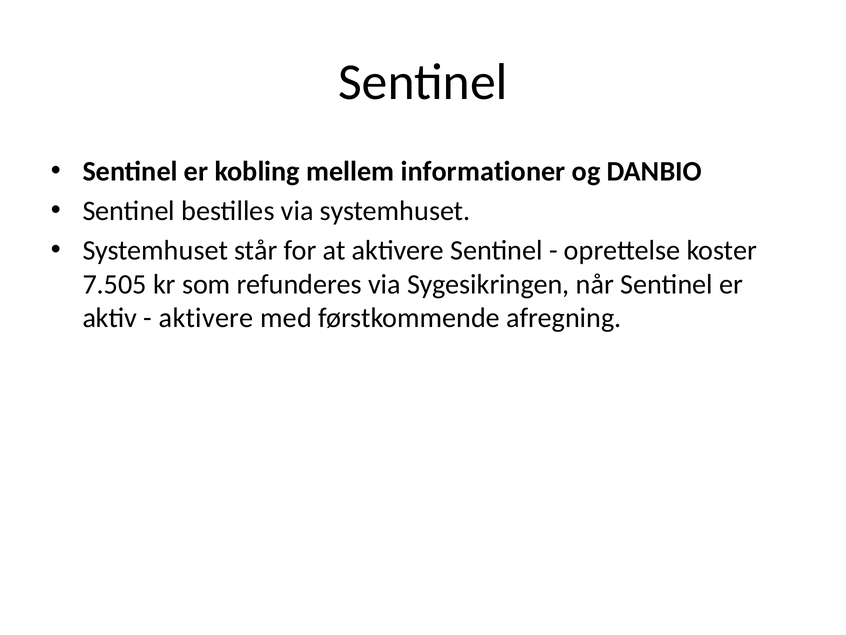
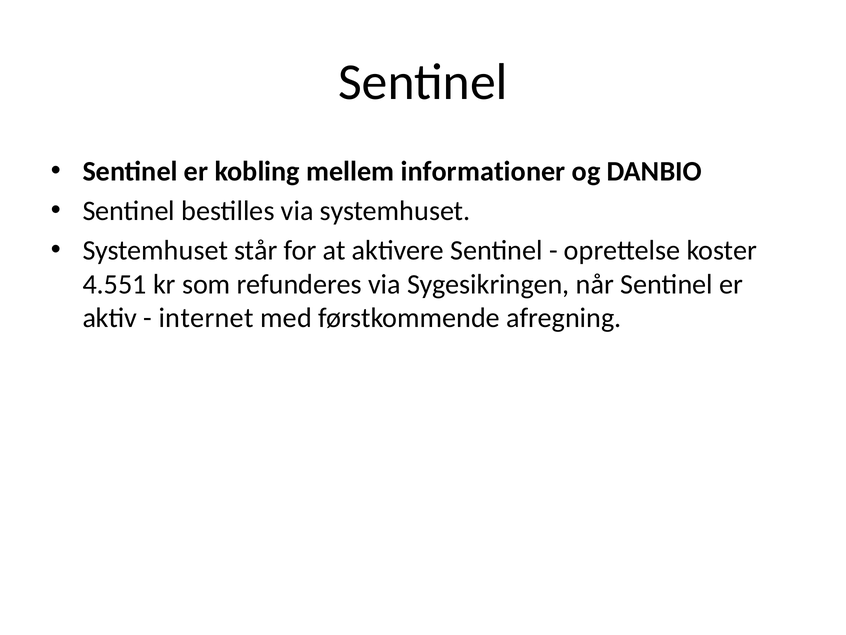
7.505: 7.505 -> 4.551 (115, 284)
aktivere: aktivere -> internet (206, 318)
